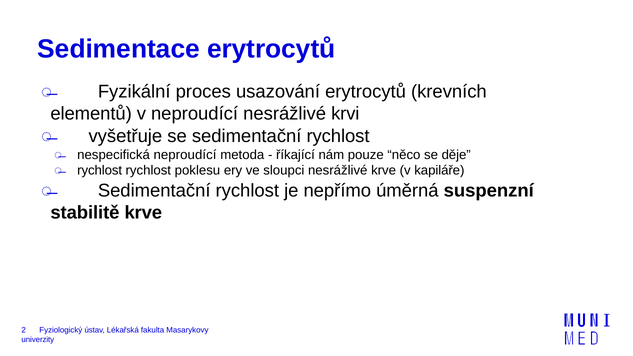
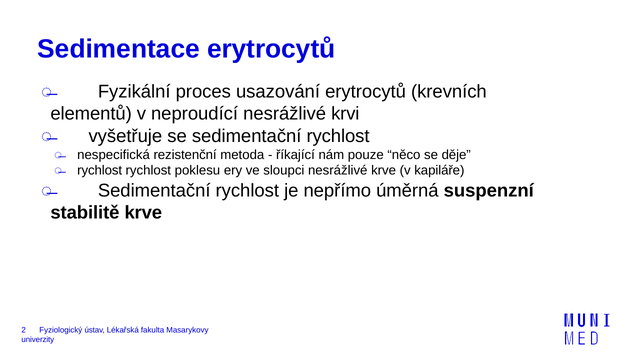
nespecifická neproudící: neproudící -> rezistenční (185, 155)
